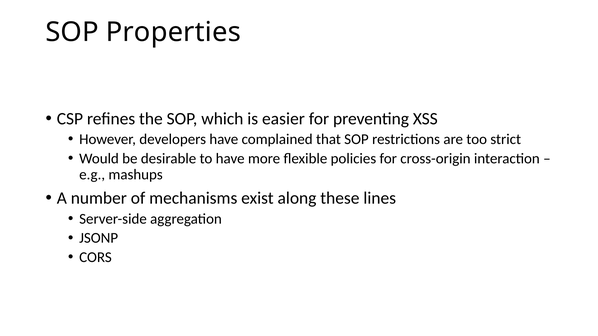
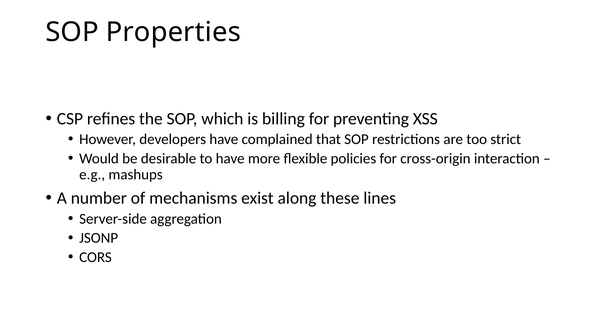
easier: easier -> billing (283, 119)
